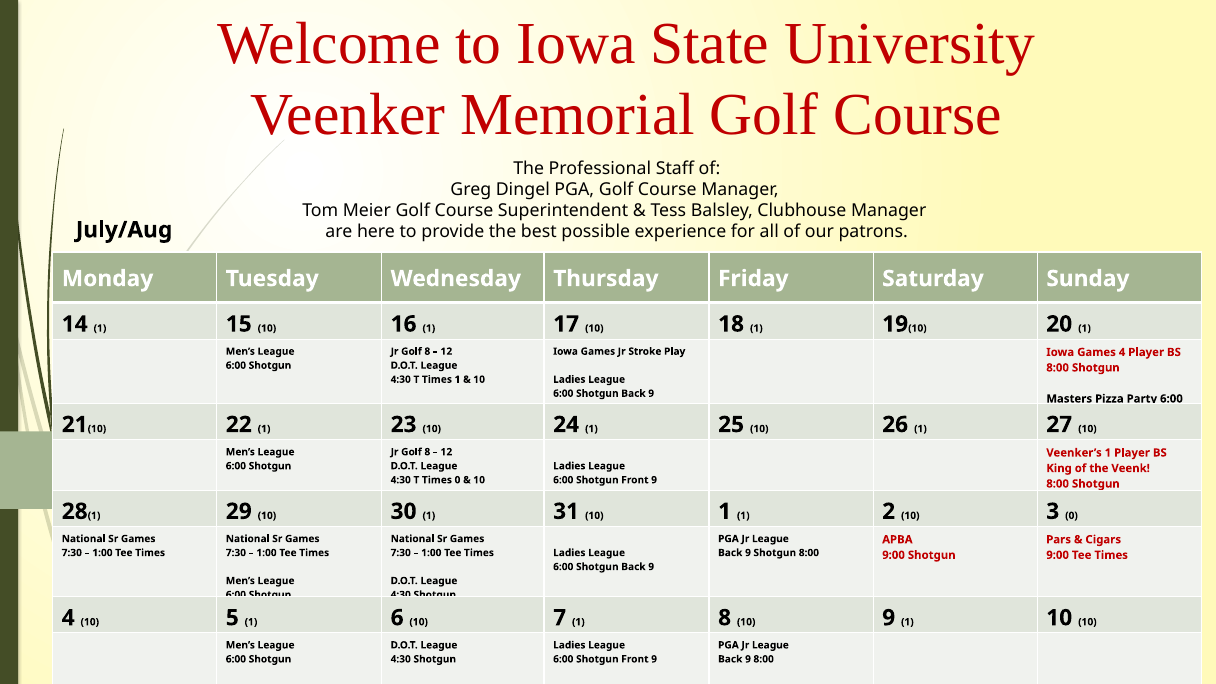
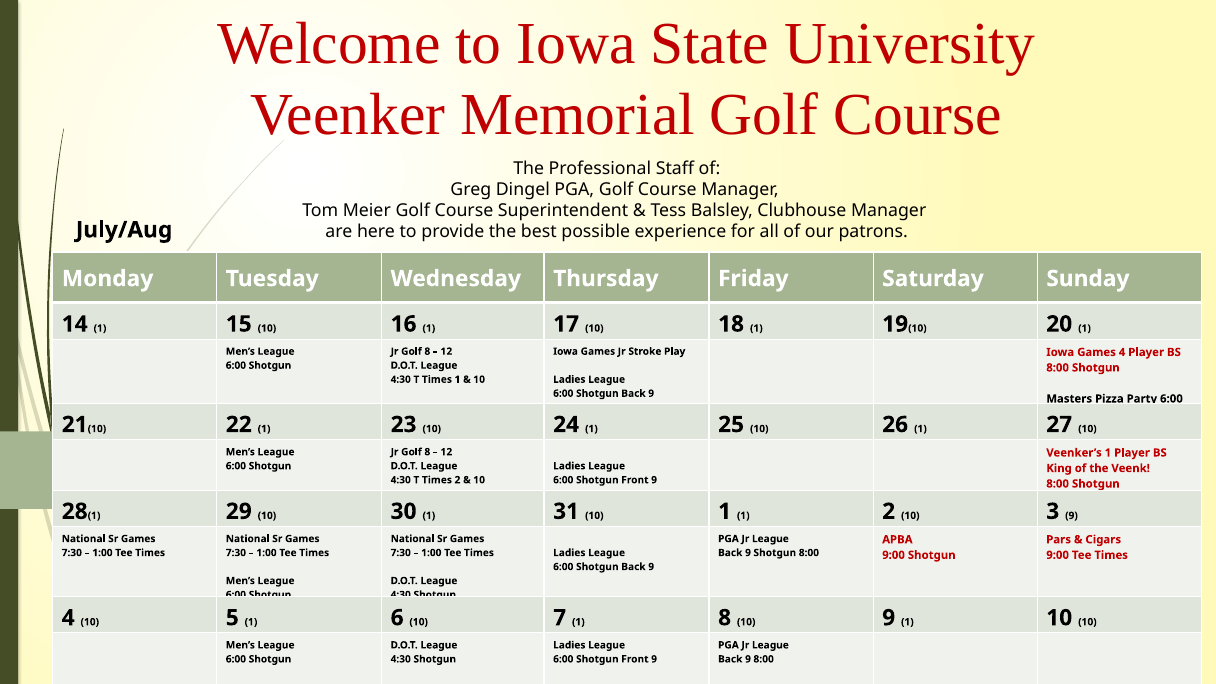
Times 0: 0 -> 2 (457, 480)
0: 0 -> 9 (1071, 516)
